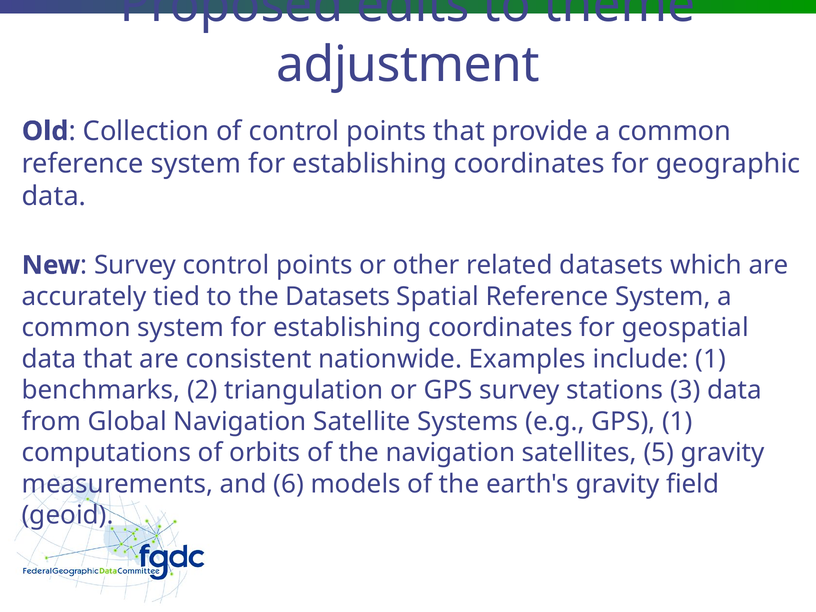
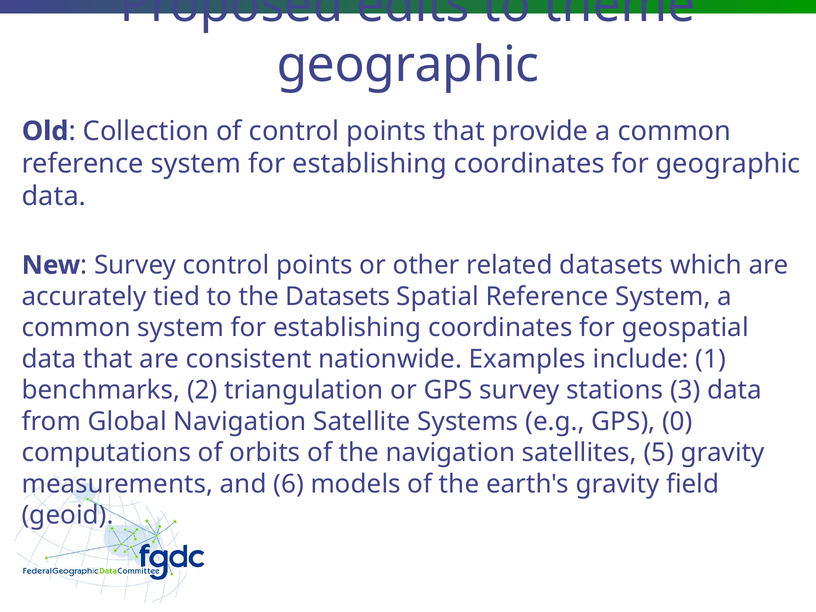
adjustment: adjustment -> geographic (408, 65)
GPS 1: 1 -> 0 (677, 422)
